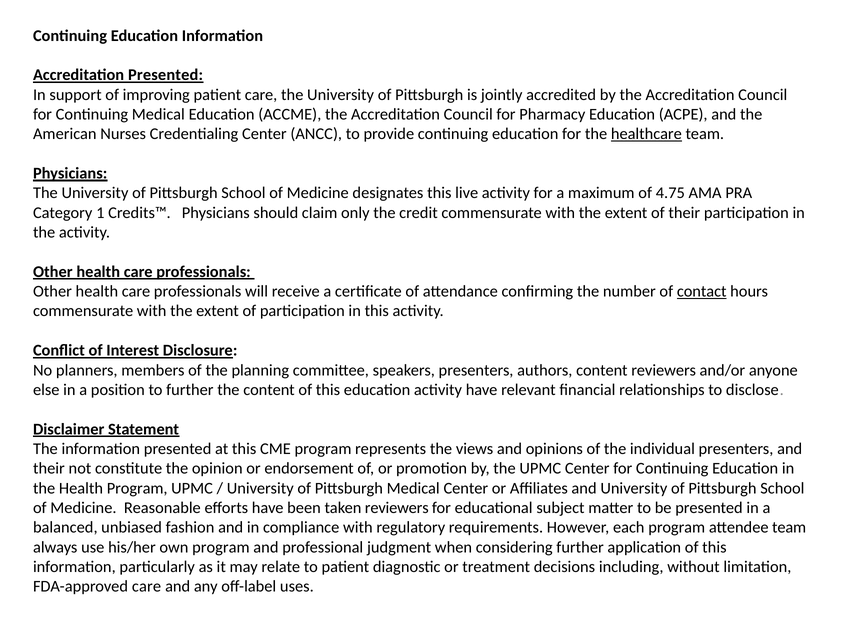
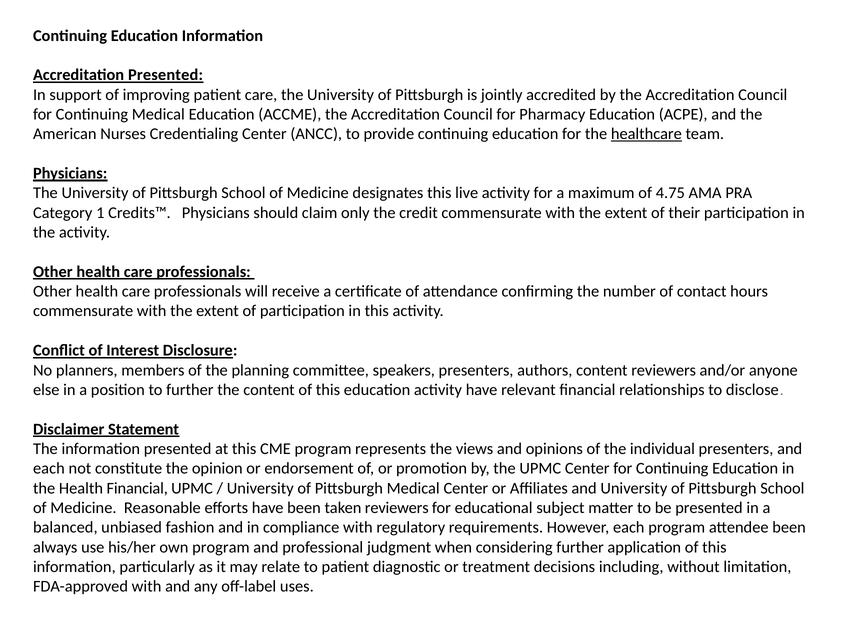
contact underline: present -> none (702, 292)
their: their -> each (49, 469)
Health Program: Program -> Financial (137, 488)
attendee team: team -> been (789, 528)
FDA-approved care: care -> with (147, 587)
